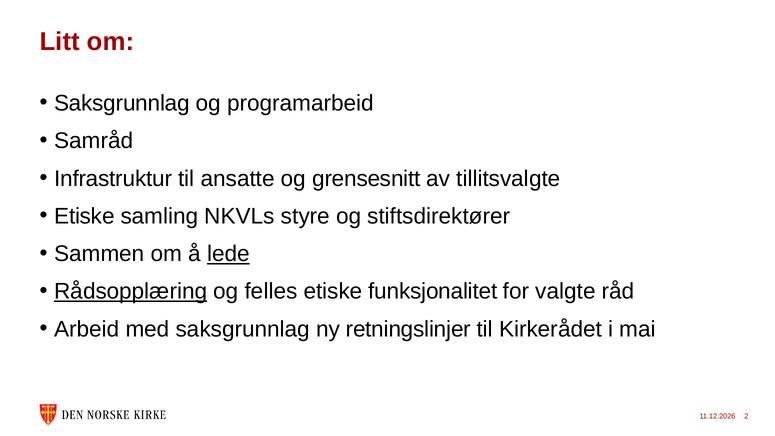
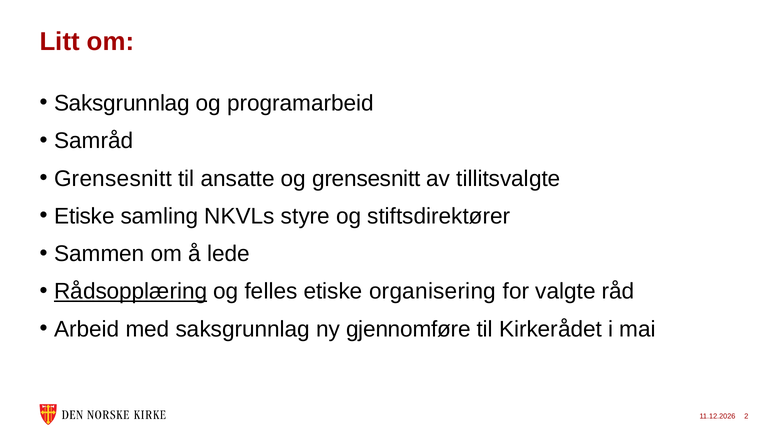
Infrastruktur: Infrastruktur -> Grensesnitt (113, 179)
lede underline: present -> none (228, 254)
funksjonalitet: funksjonalitet -> organisering (433, 291)
retningslinjer: retningslinjer -> gjennomføre (408, 329)
